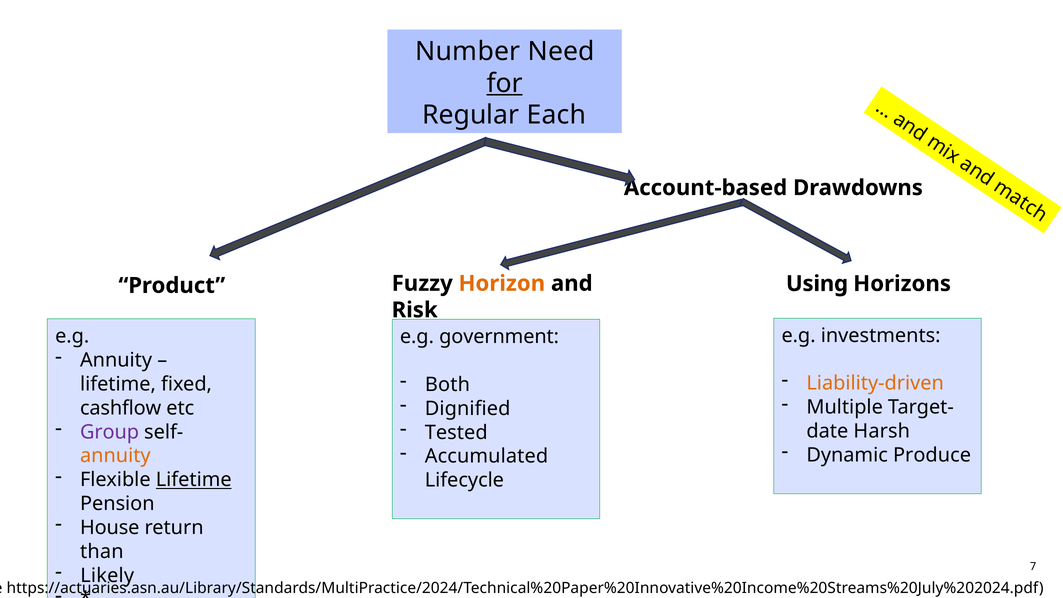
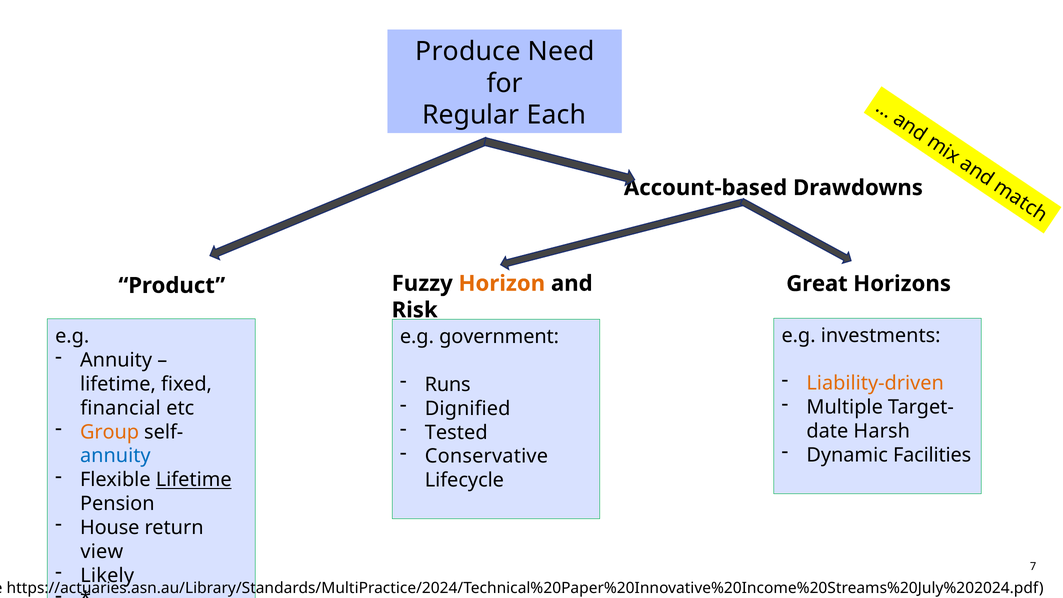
Number: Number -> Produce (468, 51)
for underline: present -> none (505, 83)
Using: Using -> Great (817, 284)
Both: Both -> Runs (448, 385)
cashflow: cashflow -> financial (120, 408)
Group colour: purple -> orange (110, 432)
Produce: Produce -> Facilities (932, 455)
Accumulated: Accumulated -> Conservative (486, 456)
annuity colour: orange -> blue (115, 456)
than: than -> view (102, 551)
